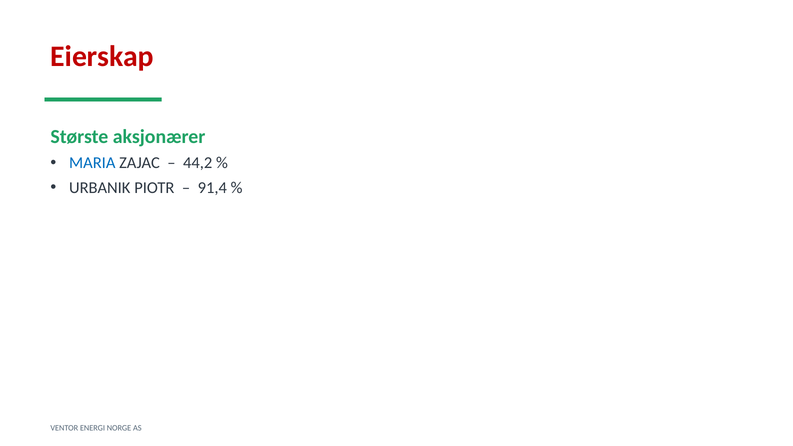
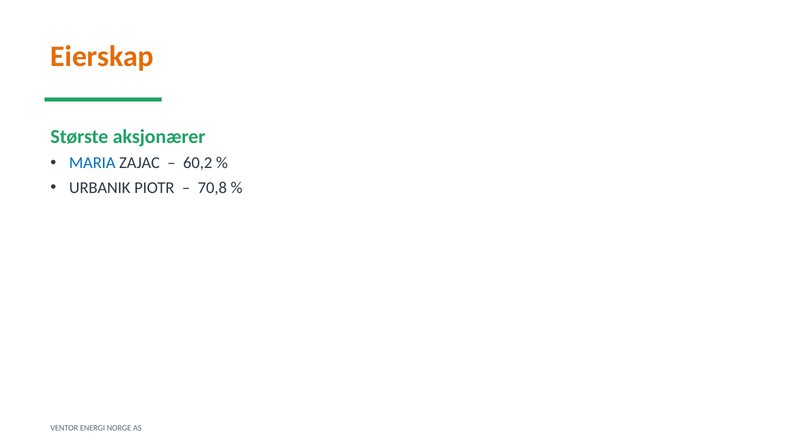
Eierskap colour: red -> orange (102, 57)
44,2: 44,2 -> 60,2 (198, 163)
91,4: 91,4 -> 70,8 (212, 188)
